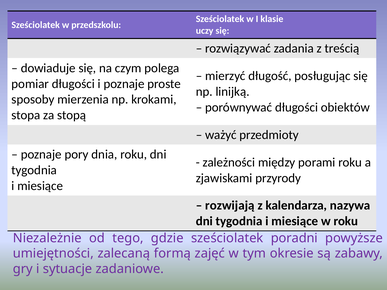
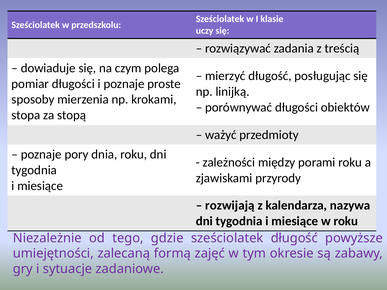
sześciolatek poradni: poradni -> długość (294, 238)
